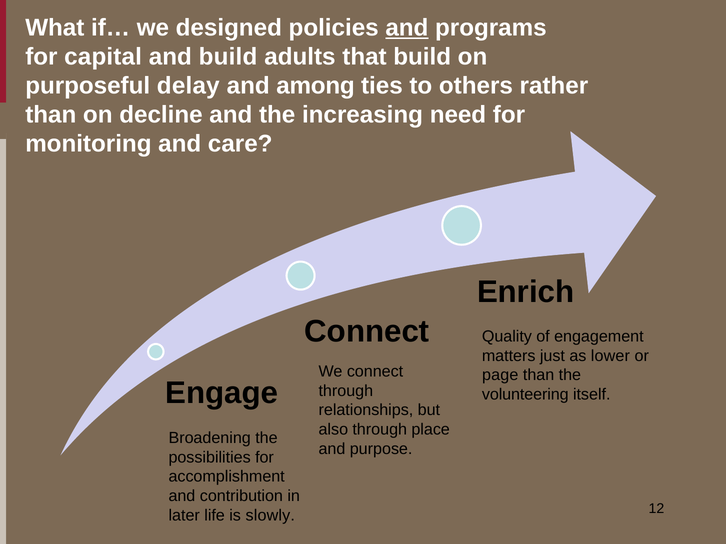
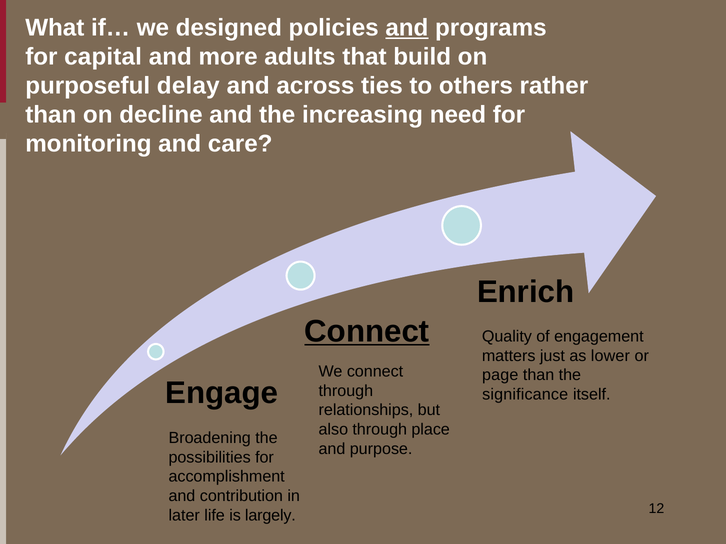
and build: build -> more (228, 57)
among: among -> across (315, 86)
Connect underline: none -> present (367, 332)
volunteering: volunteering -> significance (525, 395)
slowly: slowly -> largely (270, 516)
